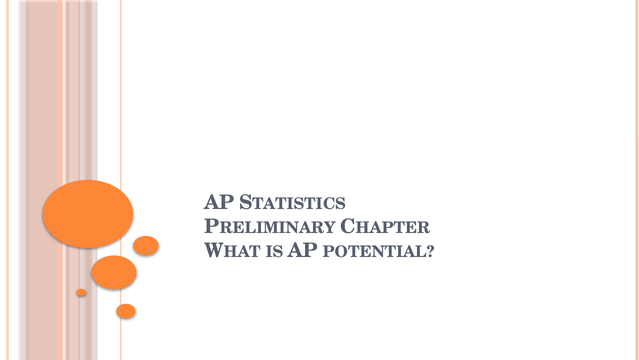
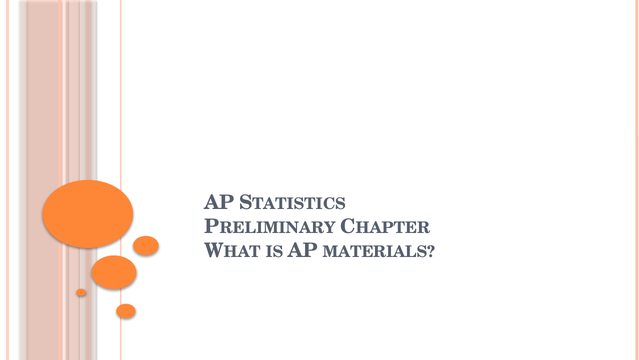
POTENTIAL: POTENTIAL -> MATERIALS (379, 251)
